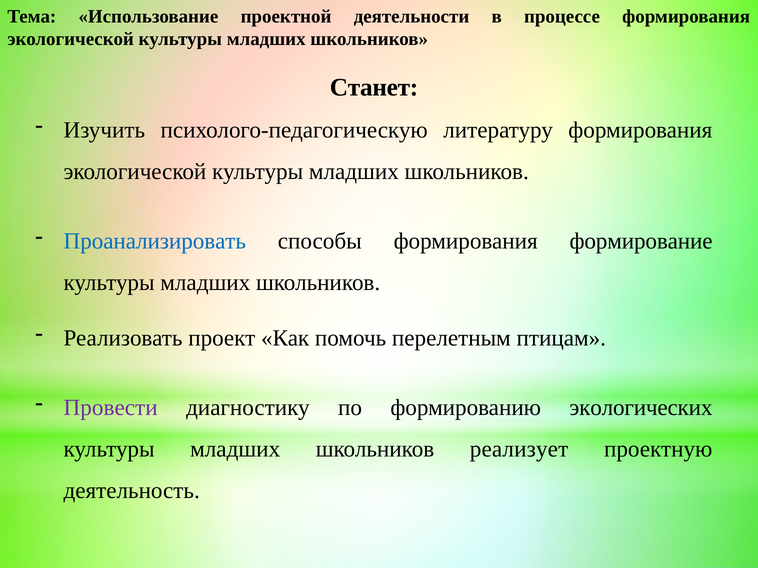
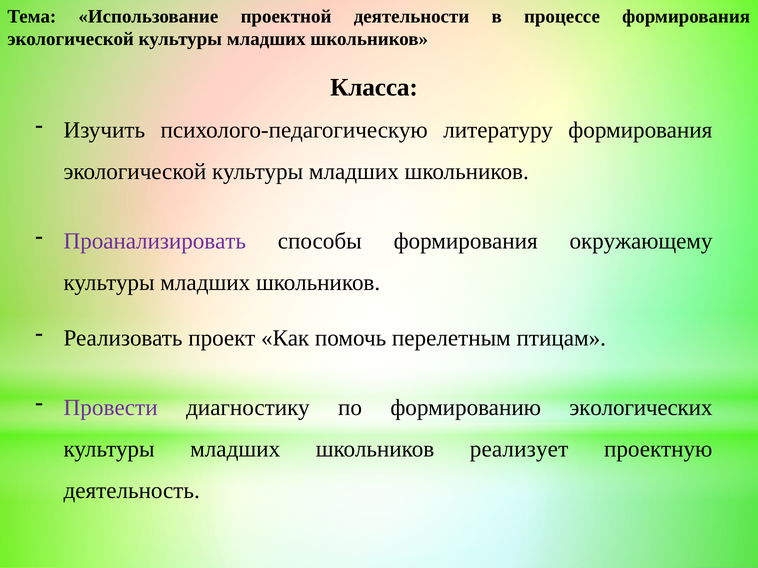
Станет: Станет -> Класса (374, 87)
Проанализировать colour: blue -> purple (155, 241)
формирование: формирование -> окружающему (641, 241)
